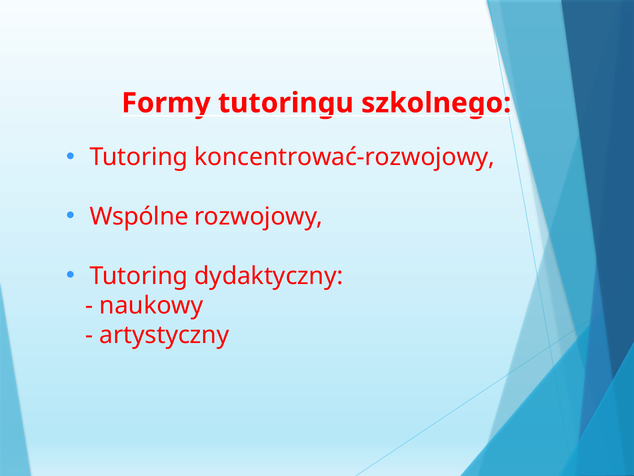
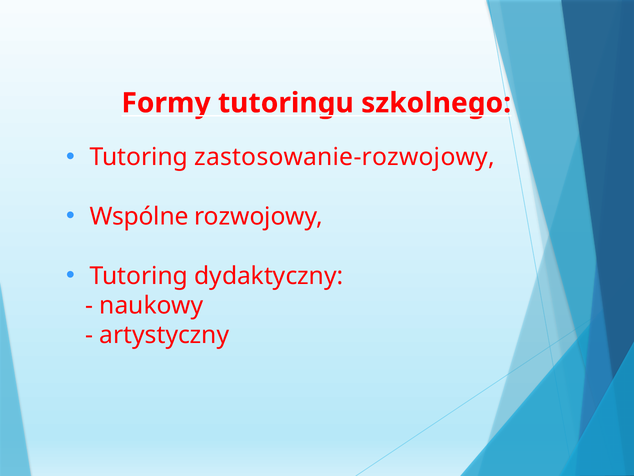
koncentrować-rozwojowy: koncentrować-rozwojowy -> zastosowanie-rozwojowy (345, 157)
